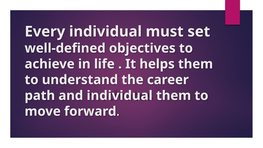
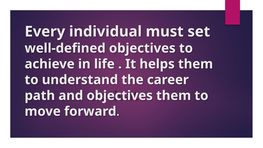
and individual: individual -> objectives (120, 96)
